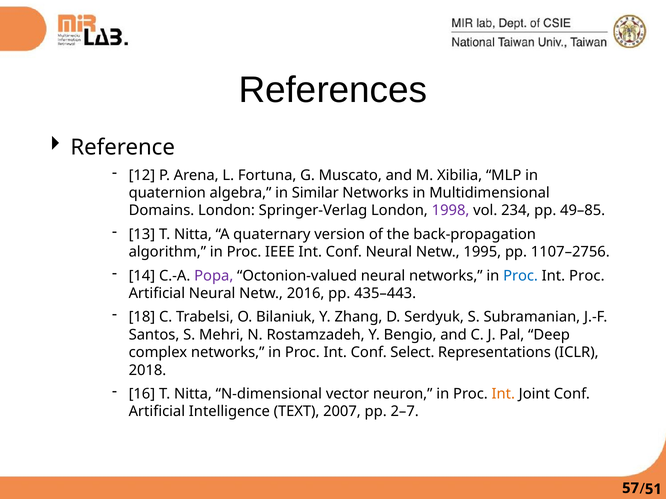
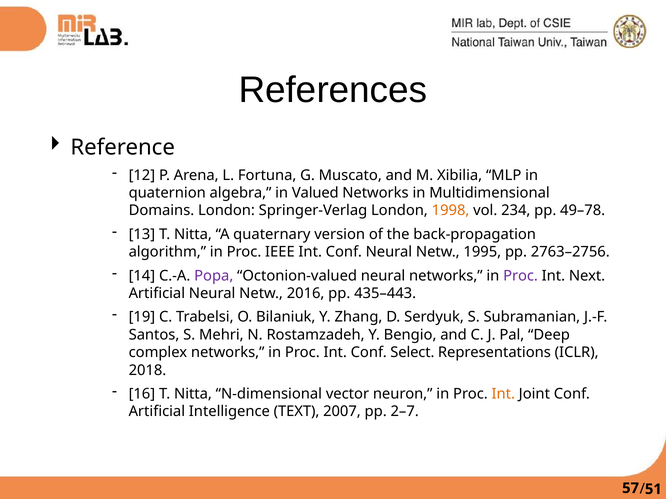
Similar: Similar -> Valued (315, 193)
1998 colour: purple -> orange (451, 211)
49–85: 49–85 -> 49–78 (583, 211)
1107–2756: 1107–2756 -> 2763–2756 (570, 252)
Proc colour: blue -> purple (521, 276)
Int Proc: Proc -> Next (587, 276)
18: 18 -> 19 (142, 317)
